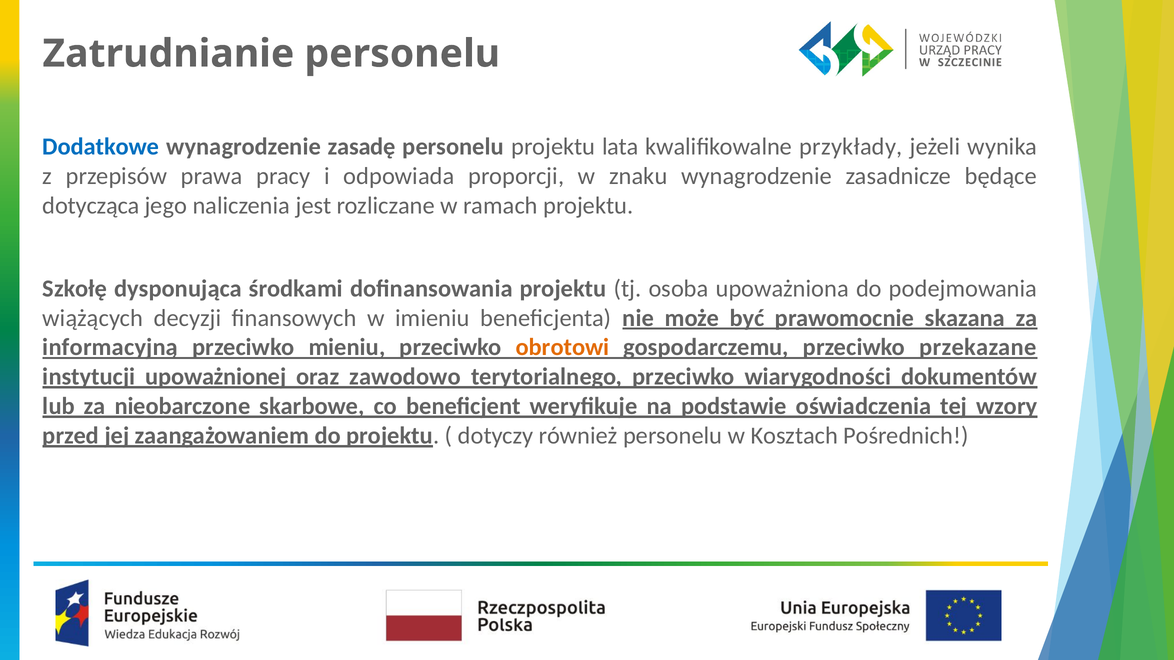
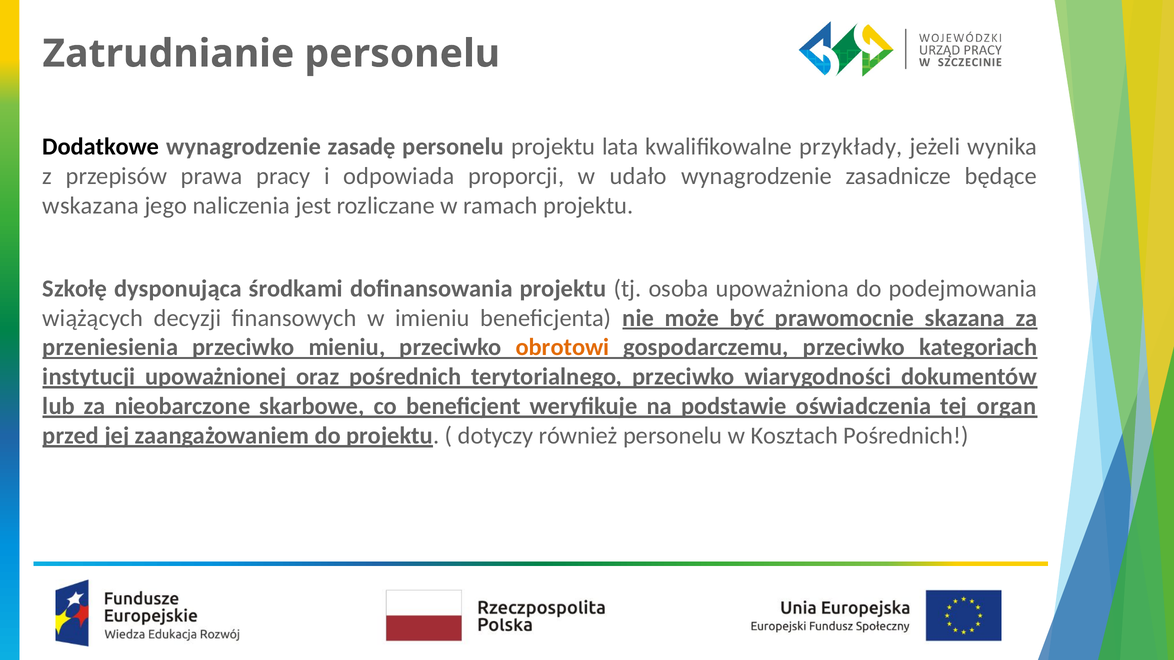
Dodatkowe colour: blue -> black (101, 147)
znaku: znaku -> udało (638, 176)
dotycząca: dotycząca -> wskazana (91, 206)
informacyjną: informacyjną -> przeniesienia (110, 348)
przekazane: przekazane -> kategoriach (978, 348)
oraz zawodowo: zawodowo -> pośrednich (405, 377)
wzory: wzory -> organ (1007, 406)
